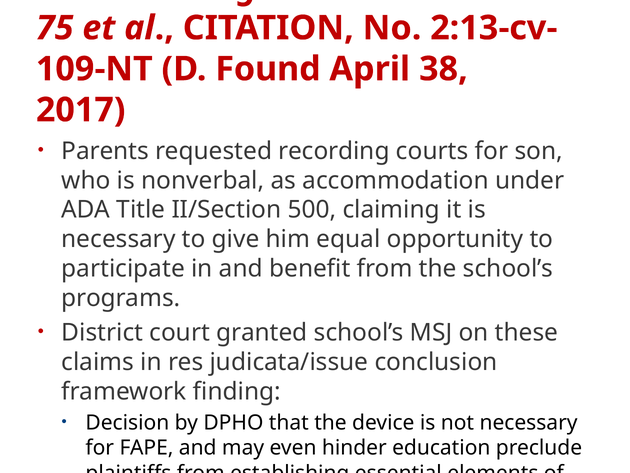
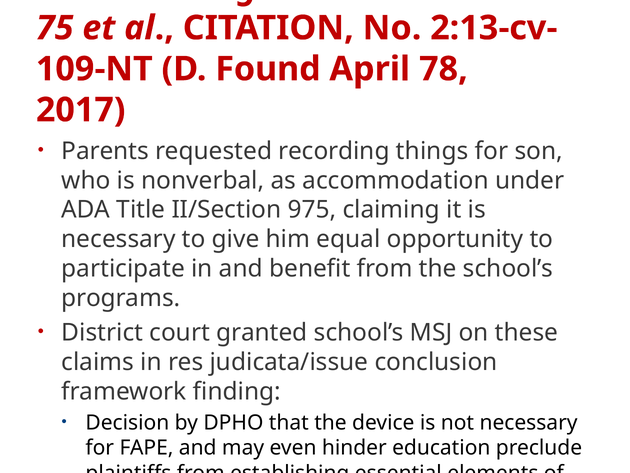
38: 38 -> 78 (443, 69)
courts: courts -> things (432, 151)
500: 500 -> 975 (312, 210)
